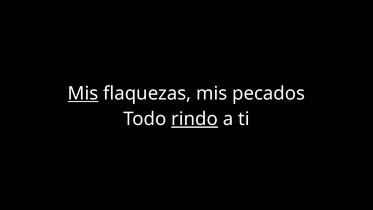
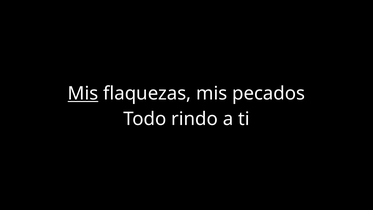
rindo underline: present -> none (195, 119)
